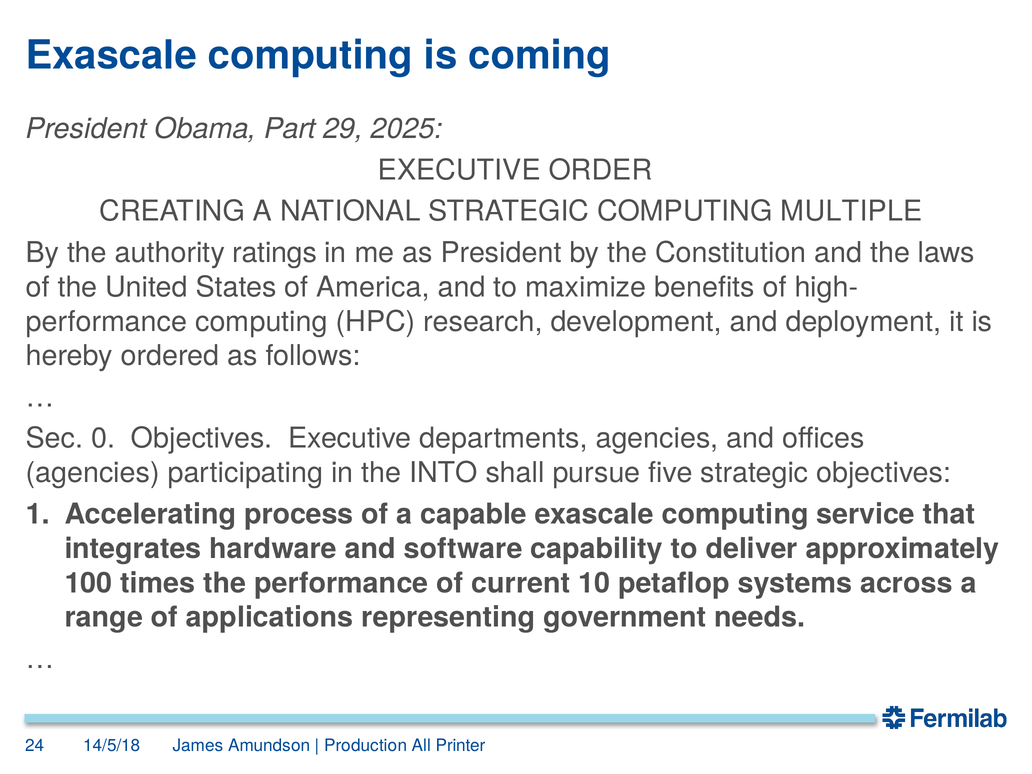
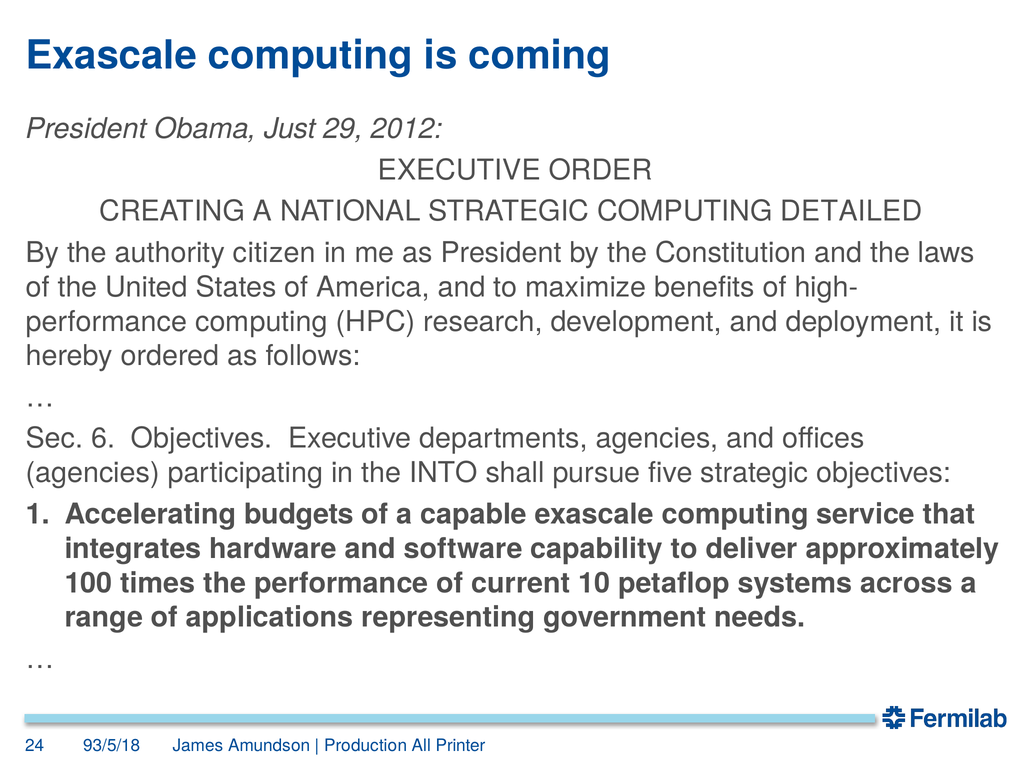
Part: Part -> Just (290, 129)
2025: 2025 -> 2012 (407, 129)
MULTIPLE: MULTIPLE -> DETAILED (851, 211)
ratings: ratings -> citizen (274, 253)
0: 0 -> 6 (103, 439)
process: process -> budgets (299, 514)
14/5/18: 14/5/18 -> 93/5/18 (112, 746)
